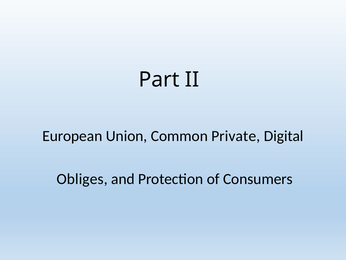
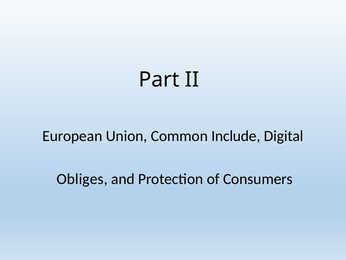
Private: Private -> Include (236, 136)
